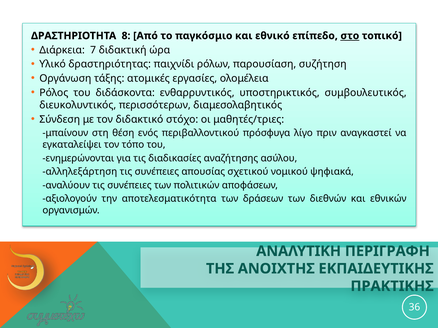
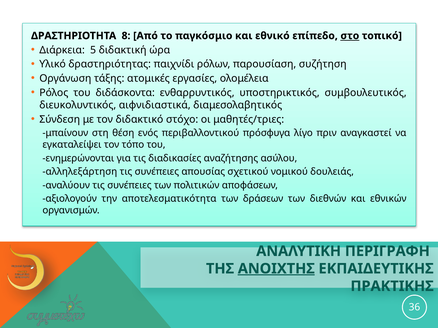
7: 7 -> 5 (93, 50)
περισσότερων: περισσότερων -> αιφνιδιαστικά (155, 105)
ψηφιακά: ψηφιακά -> δουλειάς (332, 172)
ΑΝΟΙΧΤΗΣ underline: none -> present (276, 269)
